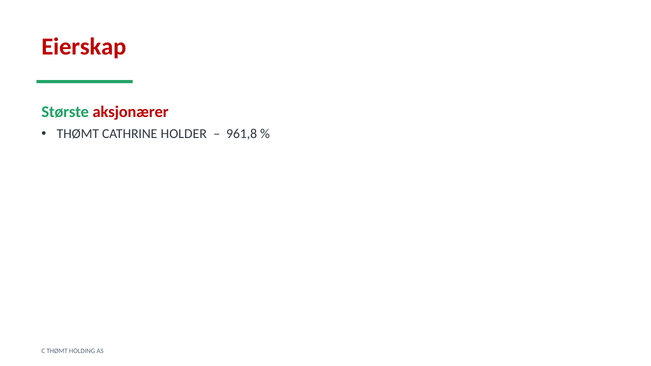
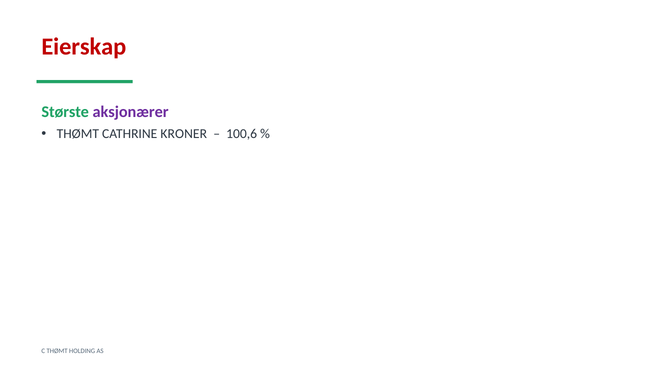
aksjonærer colour: red -> purple (131, 112)
HOLDER: HOLDER -> KRONER (184, 134)
961,8: 961,8 -> 100,6 (242, 134)
